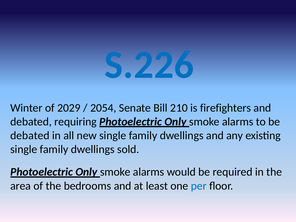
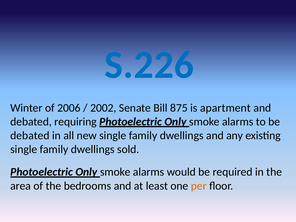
2029: 2029 -> 2006 (69, 108)
2054: 2054 -> 2002 (103, 108)
210: 210 -> 875 (179, 108)
firefighters: firefighters -> apartment (225, 108)
per colour: blue -> orange (199, 186)
